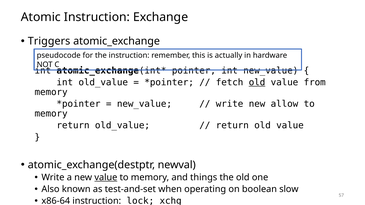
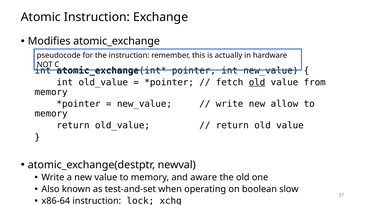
Triggers: Triggers -> Modifies (49, 41)
value underline: present -> none (106, 178)
things: things -> aware (204, 178)
